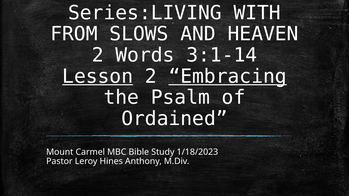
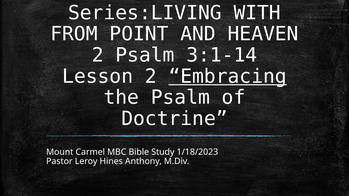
SLOWS: SLOWS -> POINT (139, 34)
2 Words: Words -> Psalm (145, 55)
Lesson underline: present -> none (98, 76)
Ordained: Ordained -> Doctrine (174, 119)
